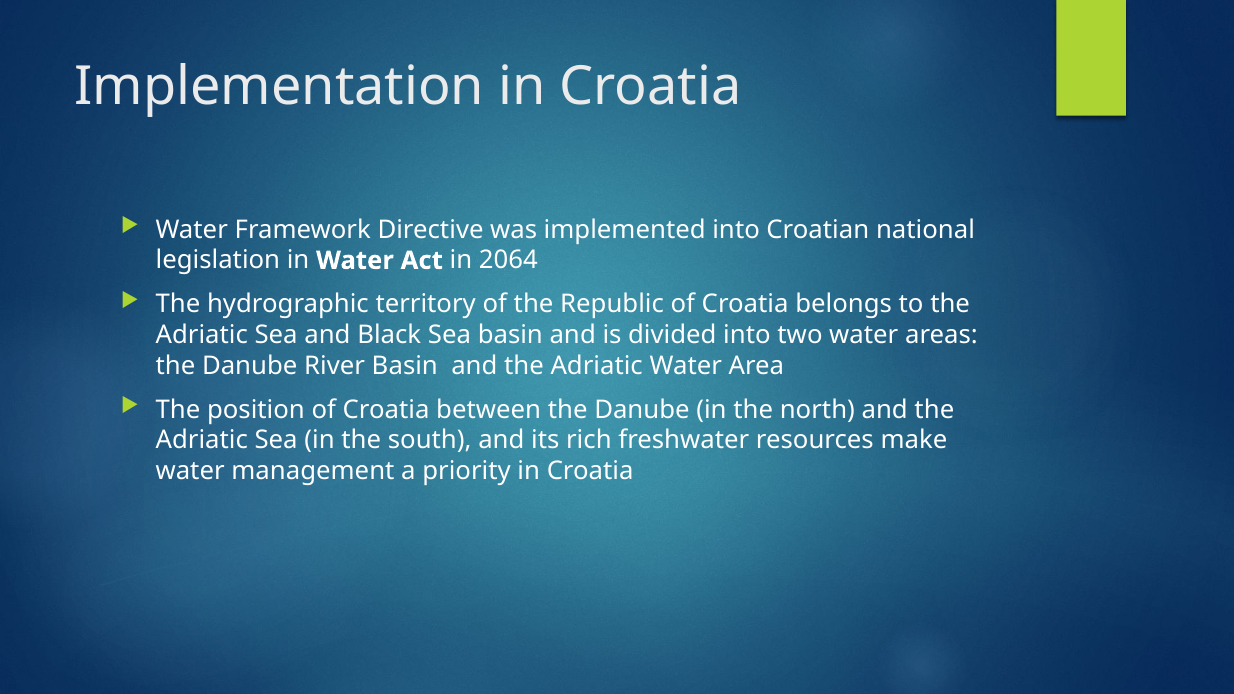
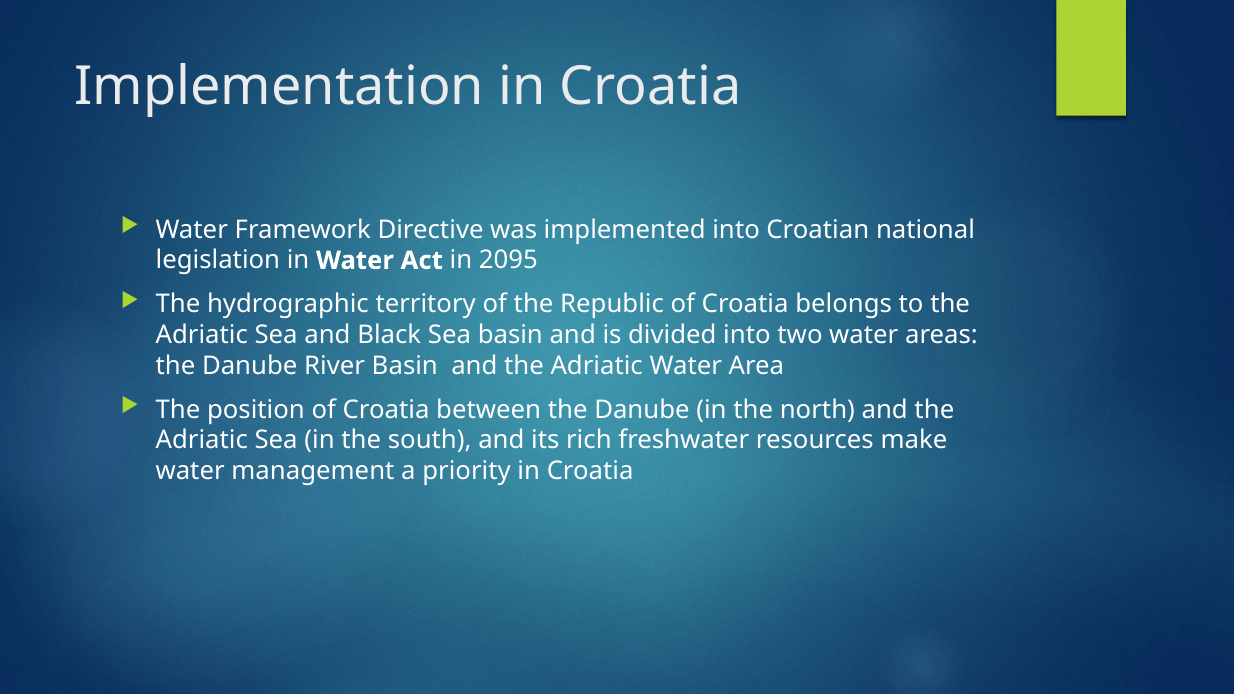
2064: 2064 -> 2095 (508, 261)
